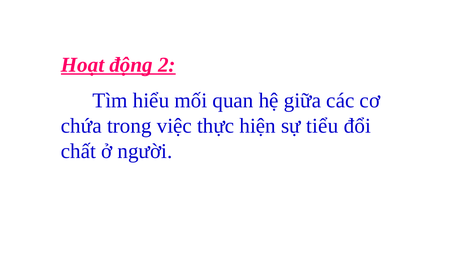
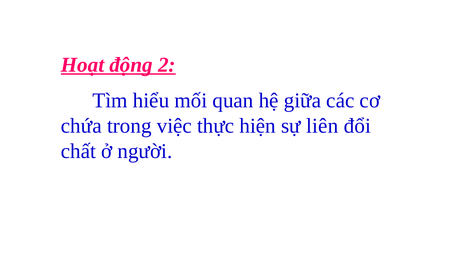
tiểu: tiểu -> liên (322, 126)
